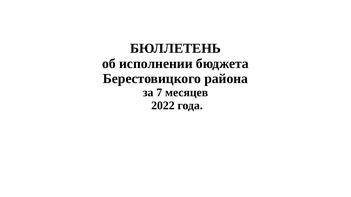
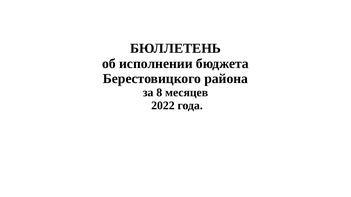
7: 7 -> 8 (159, 93)
